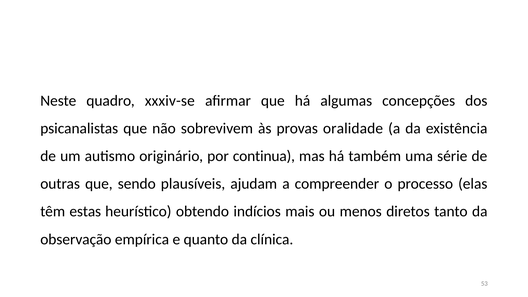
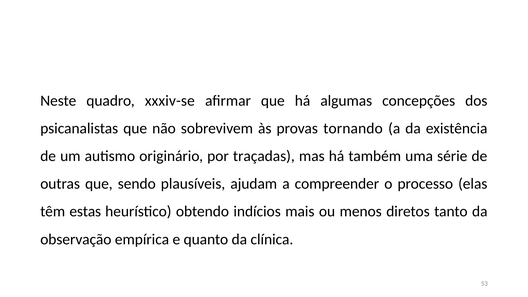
oralidade: oralidade -> tornando (353, 128)
continua: continua -> traçadas (264, 156)
